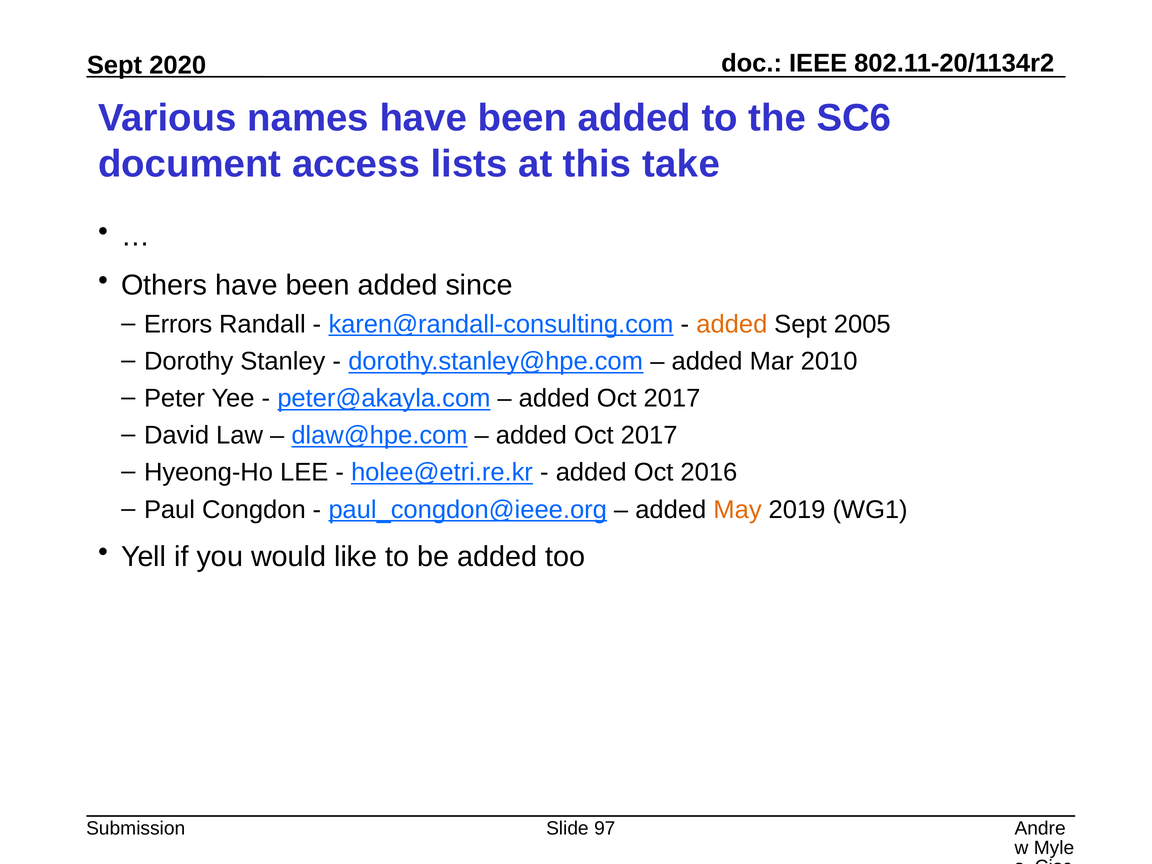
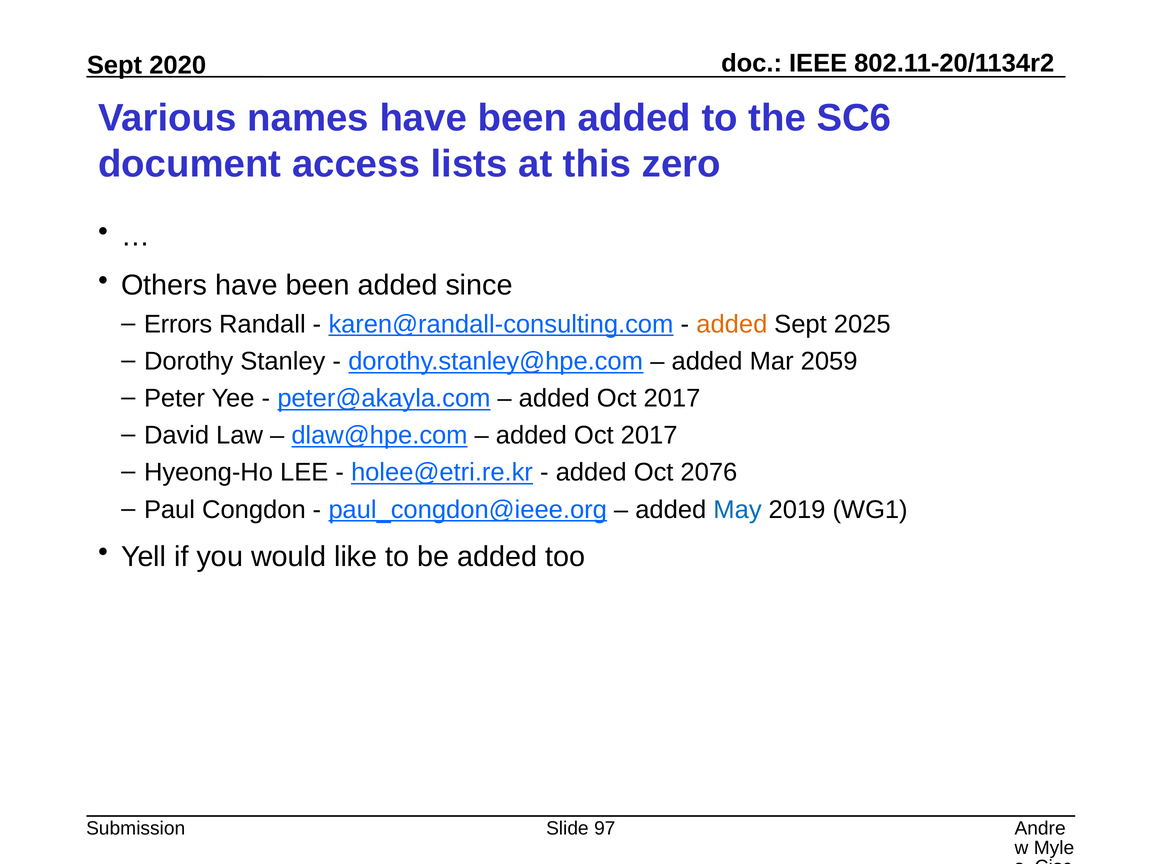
take: take -> zero (681, 164)
2005: 2005 -> 2025 (862, 324)
2010: 2010 -> 2059 (829, 361)
2016: 2016 -> 2076 (709, 472)
May colour: orange -> blue (738, 510)
